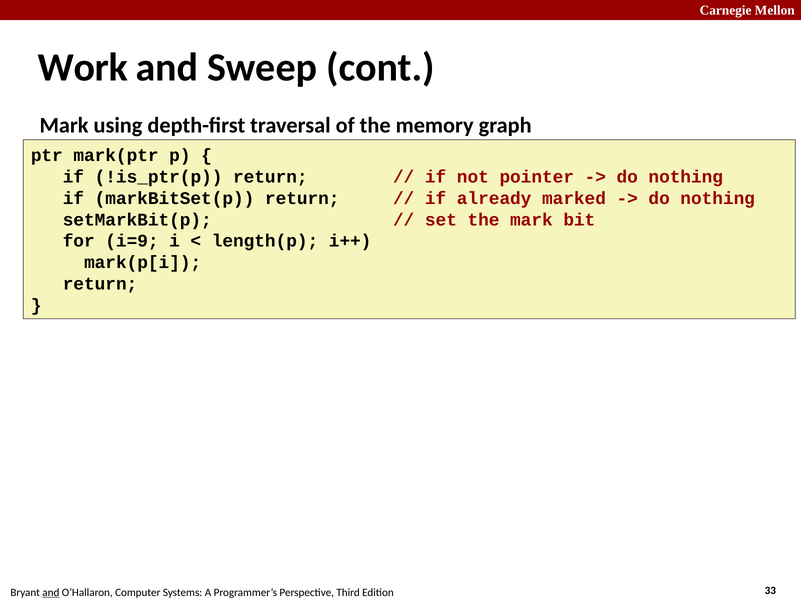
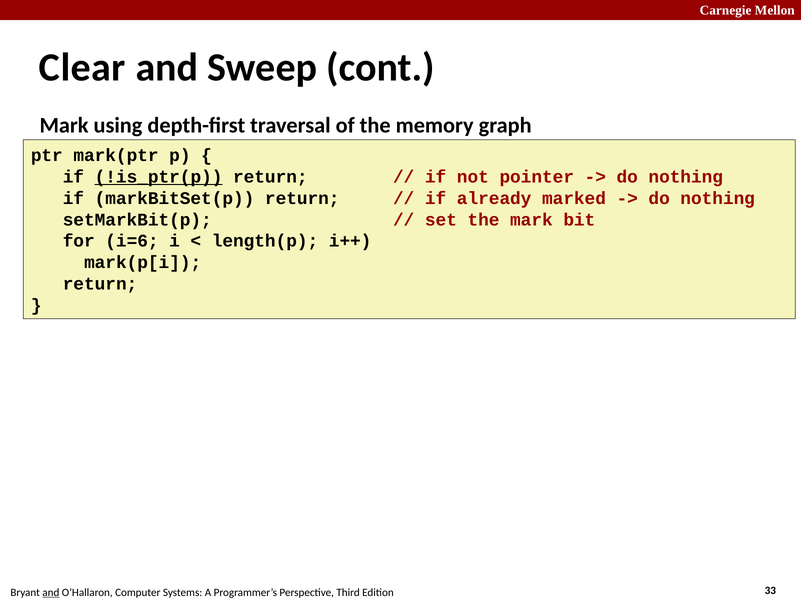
Work: Work -> Clear (82, 67)
!is_ptr(p underline: none -> present (159, 177)
i=9: i=9 -> i=6 (132, 241)
